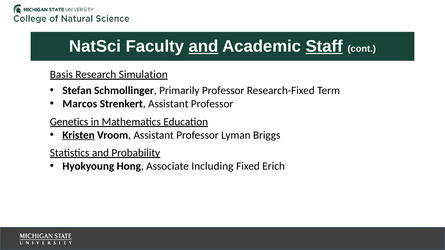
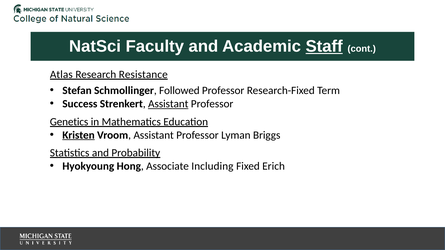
and underline: present -> none (203, 46)
Basis: Basis -> Atlas (61, 75)
Simulation: Simulation -> Resistance (143, 75)
Primarily: Primarily -> Followed (179, 91)
Marcos: Marcos -> Success (80, 104)
Assistant underline: none -> present (168, 104)
